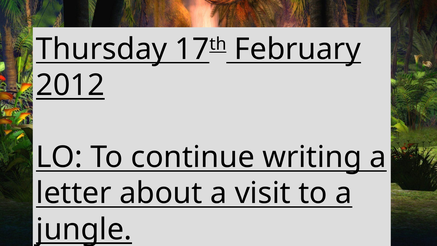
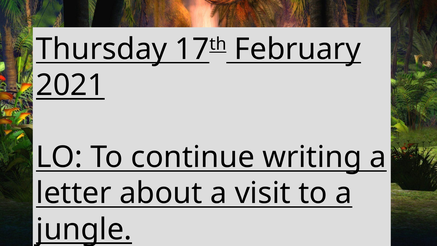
2012: 2012 -> 2021 (70, 85)
